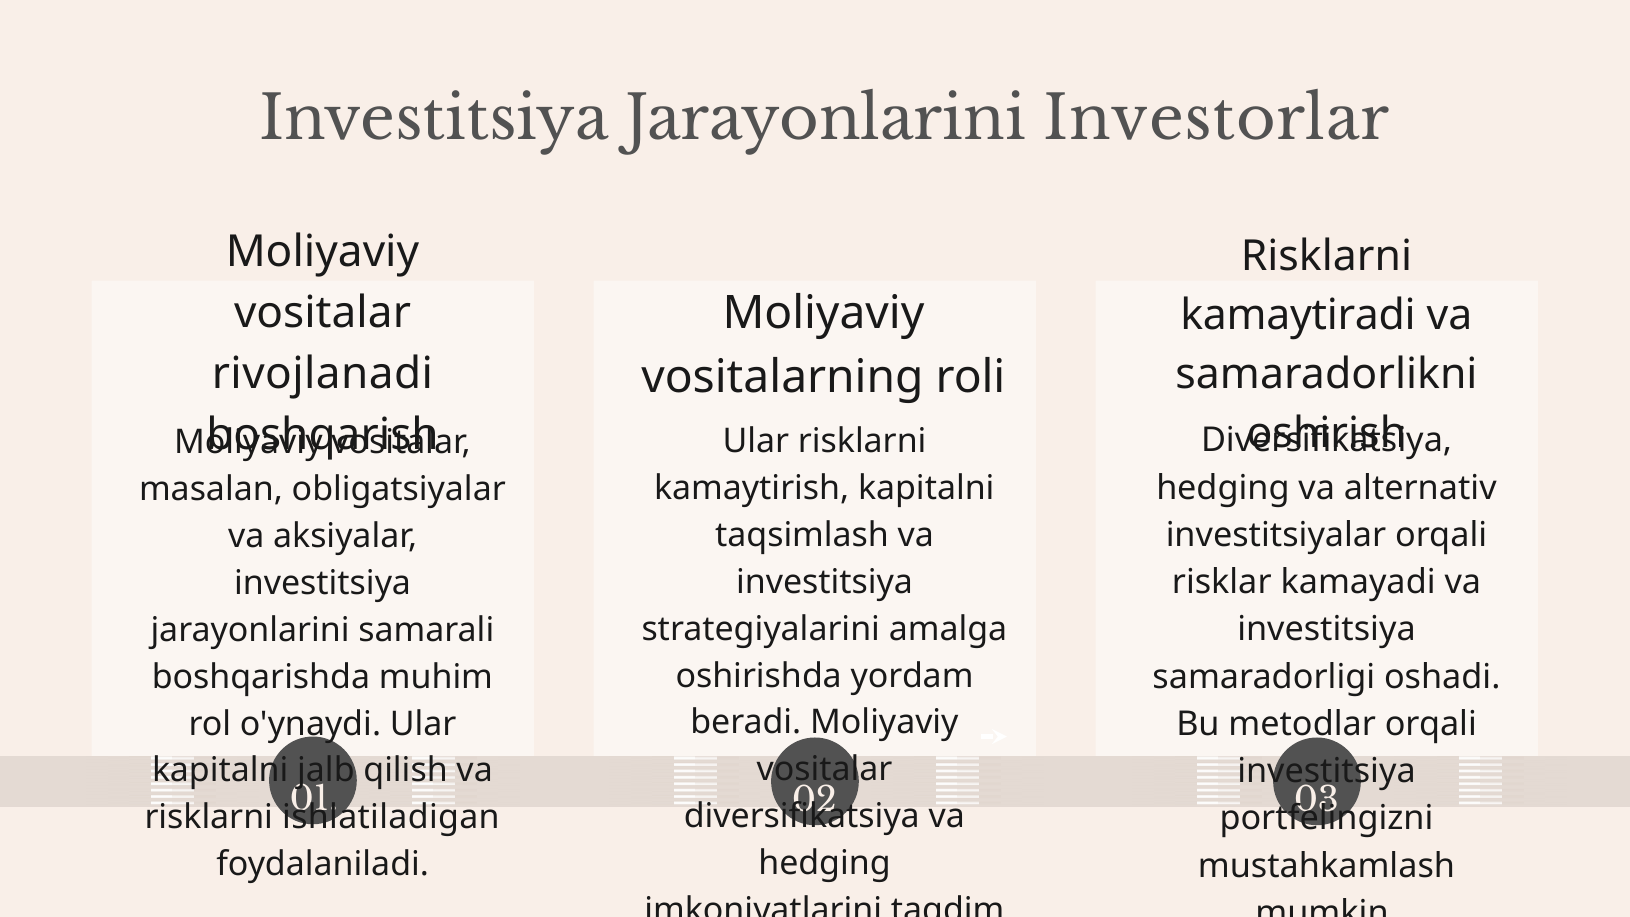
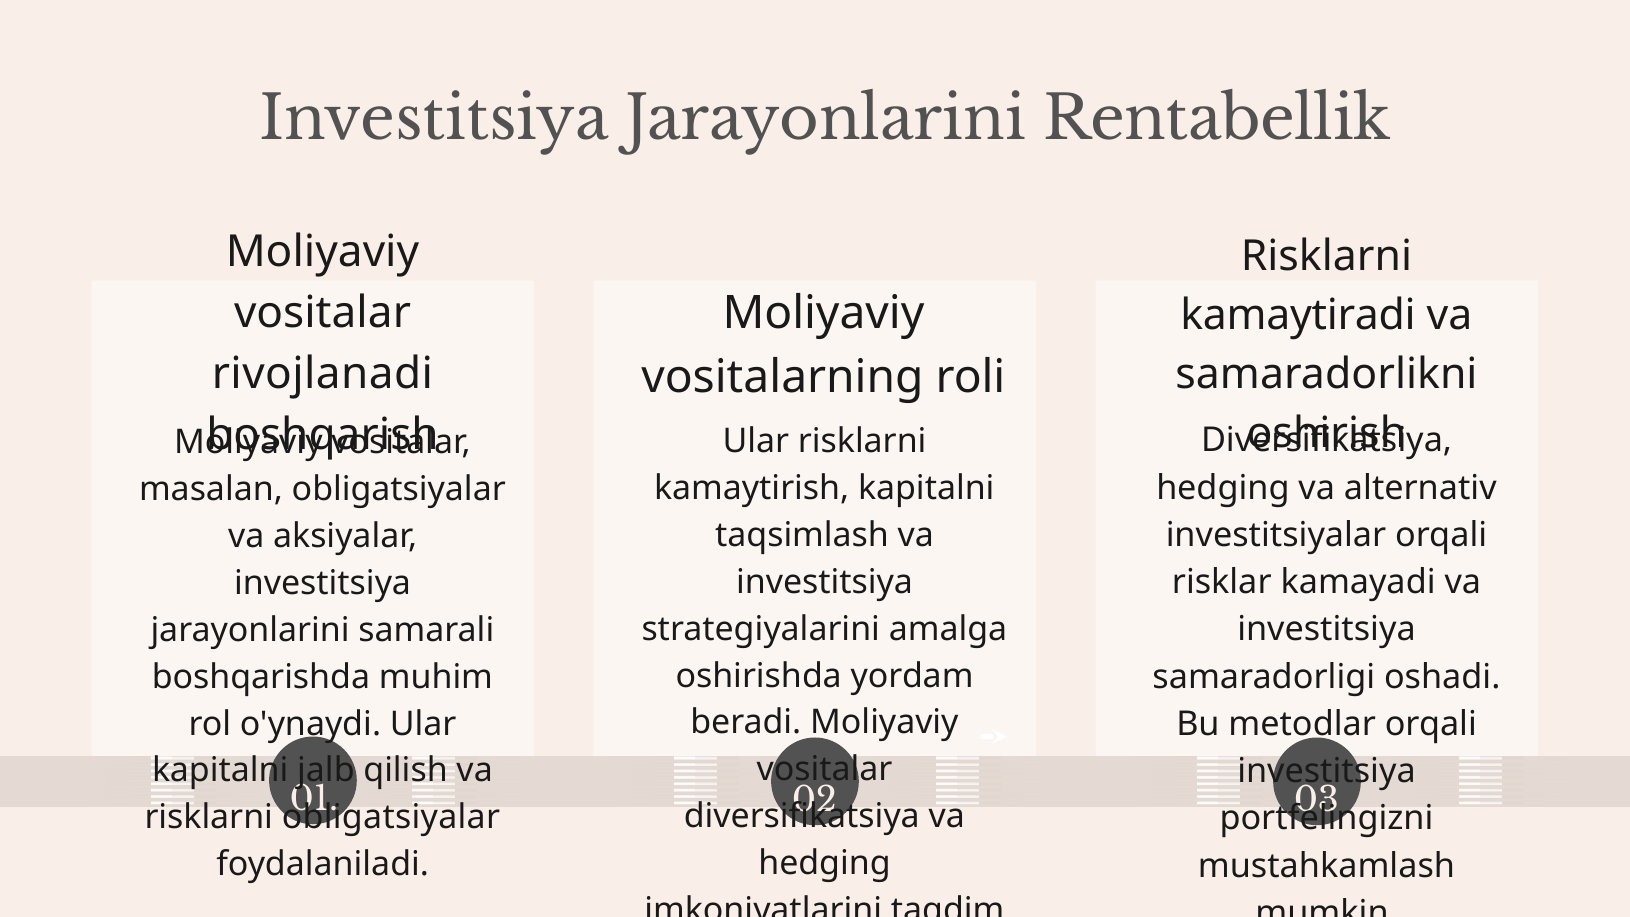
Investorlar: Investorlar -> Rentabellik (1217, 119)
risklarni ishlatiladigan: ishlatiladigan -> obligatsiyalar (391, 817)
